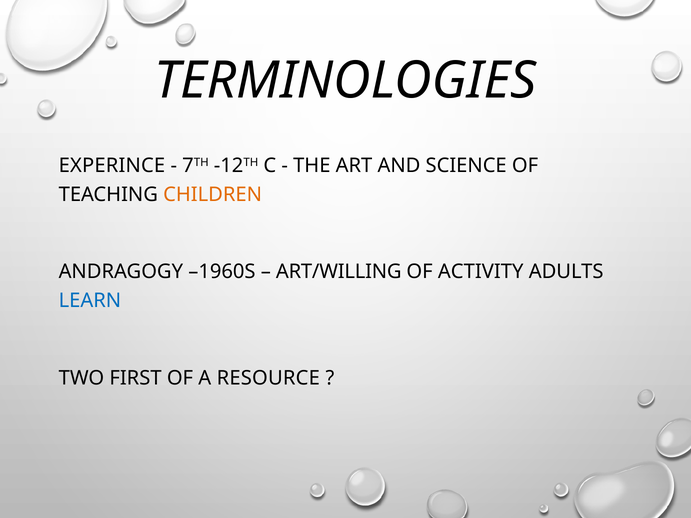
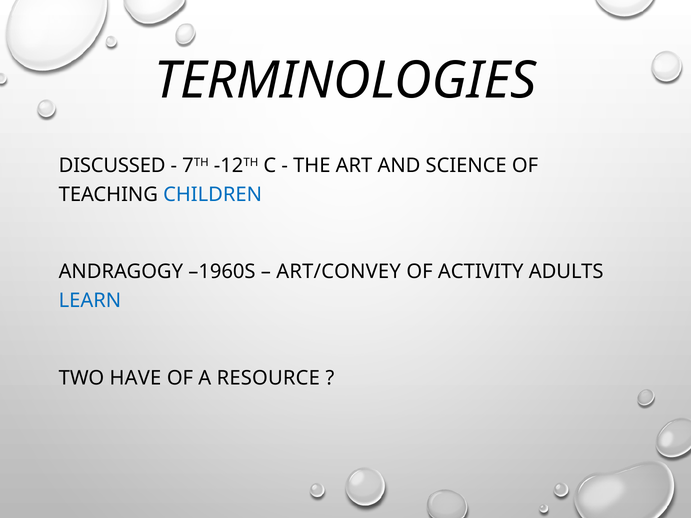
EXPERINCE: EXPERINCE -> DISCUSSED (112, 166)
CHILDREN colour: orange -> blue (213, 195)
ART/WILLING: ART/WILLING -> ART/CONVEY (339, 272)
FIRST: FIRST -> HAVE (135, 378)
